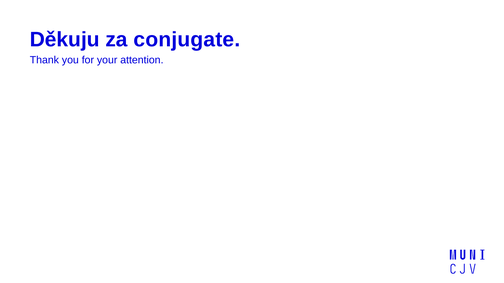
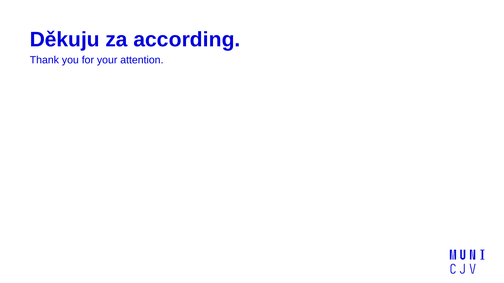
conjugate: conjugate -> according (187, 40)
